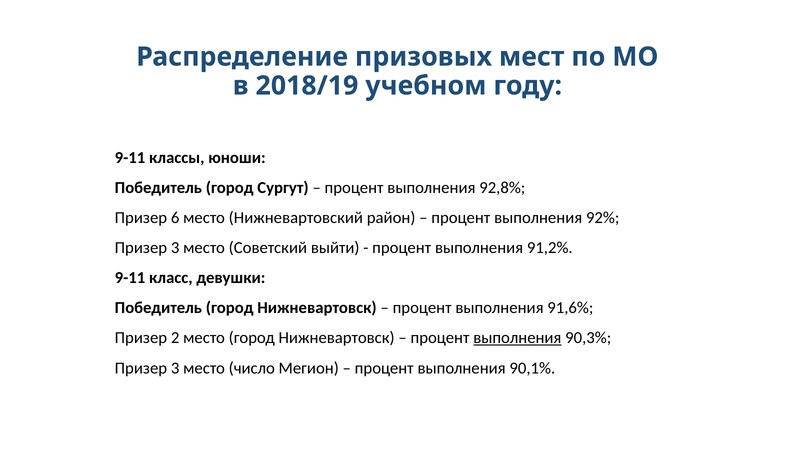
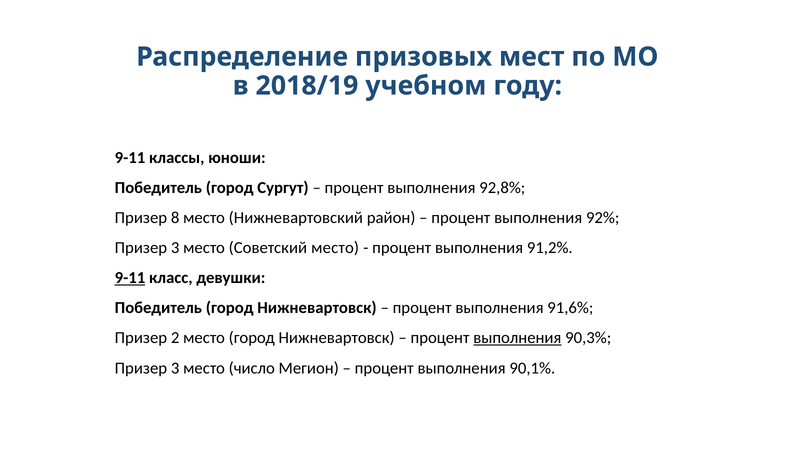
6: 6 -> 8 (175, 218)
Советский выйти: выйти -> место (335, 248)
9-11 underline: none -> present (130, 278)
